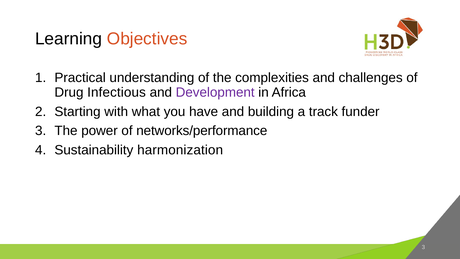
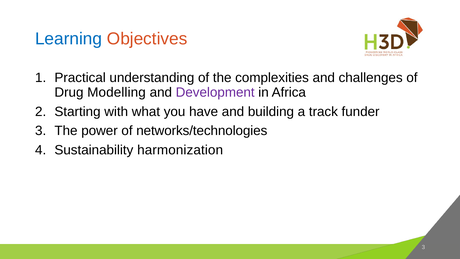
Learning colour: black -> blue (69, 39)
Infectious: Infectious -> Modelling (117, 92)
networks/performance: networks/performance -> networks/technologies (202, 131)
